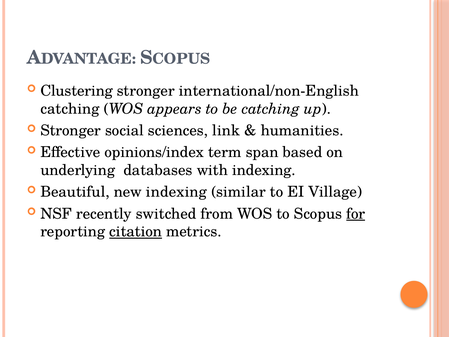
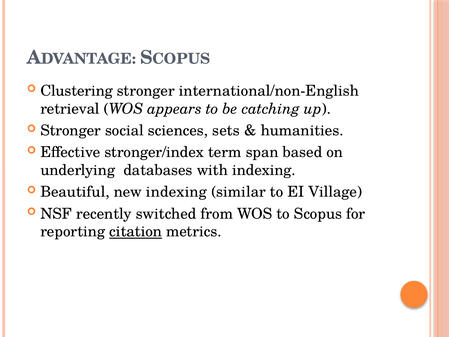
catching: catching -> retrieval (70, 109)
link: link -> sets (226, 130)
opinions/index: opinions/index -> stronger/index (154, 152)
for underline: present -> none (356, 214)
